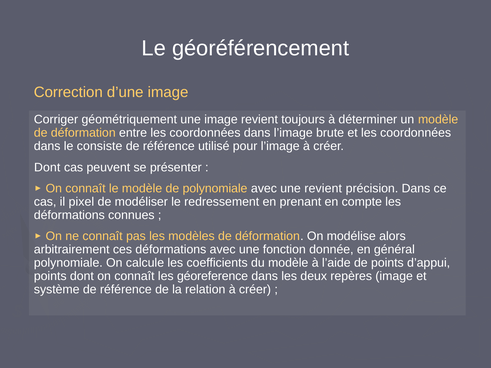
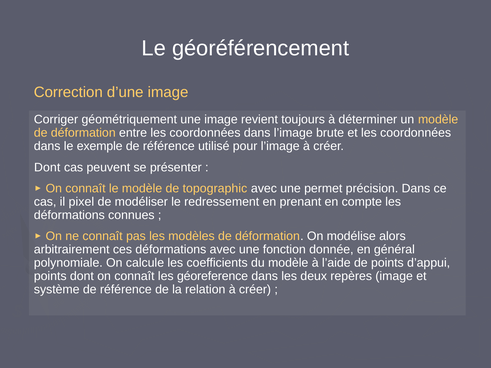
consiste: consiste -> exemple (100, 146)
de polynomiale: polynomiale -> topographic (215, 189)
une revient: revient -> permet (323, 189)
